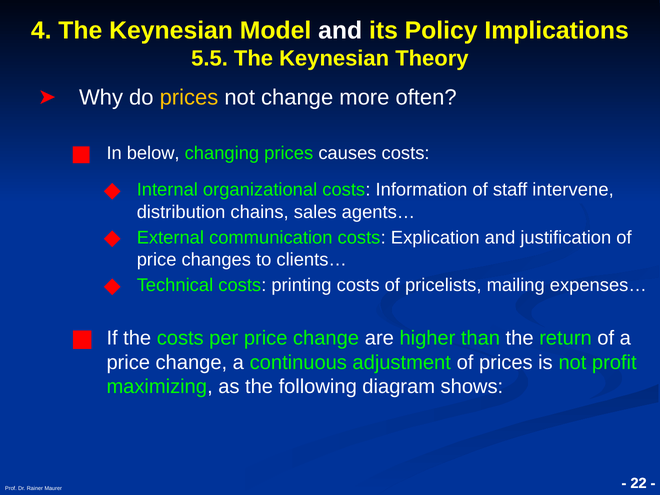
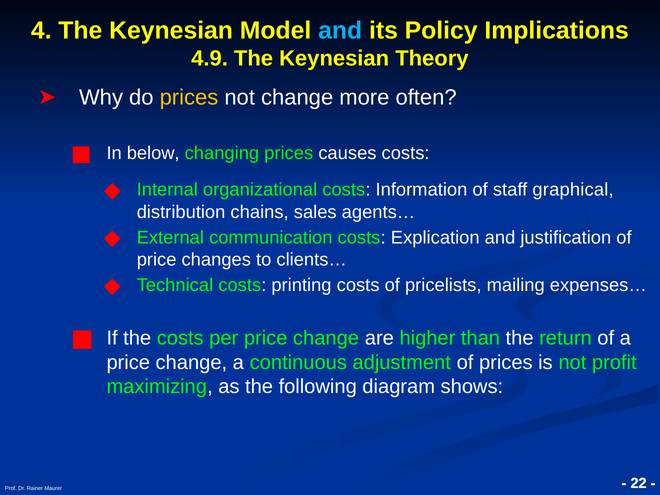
and colour: white -> light blue (340, 30)
5.5: 5.5 -> 4.9 (210, 58)
intervene: intervene -> graphical (573, 190)
